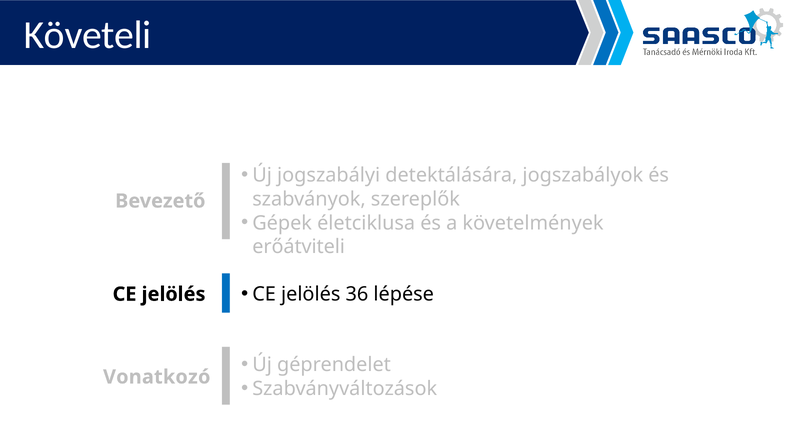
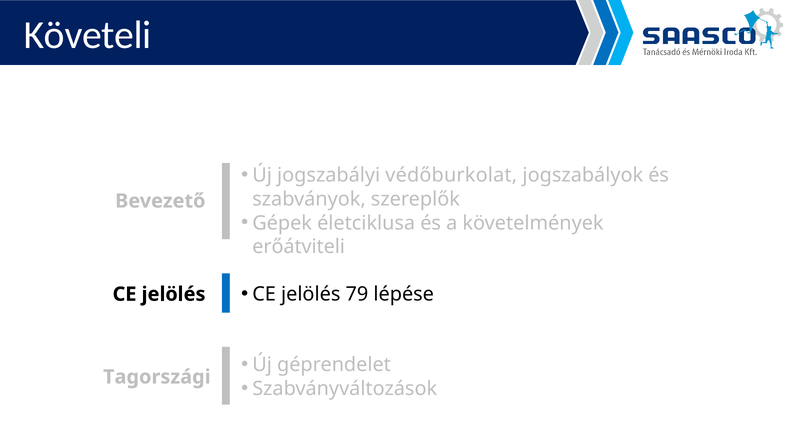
detektálására: detektálására -> védőburkolat (451, 175)
36: 36 -> 79 (357, 294)
Vonatkozó: Vonatkozó -> Tagországi (157, 377)
